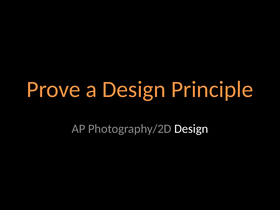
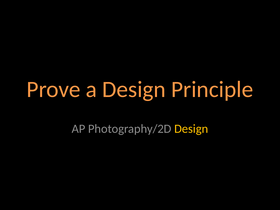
Design colour: white -> yellow (191, 129)
